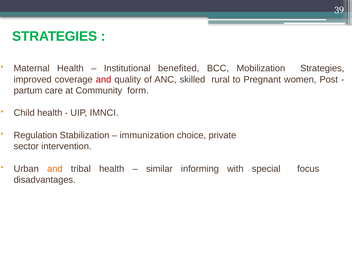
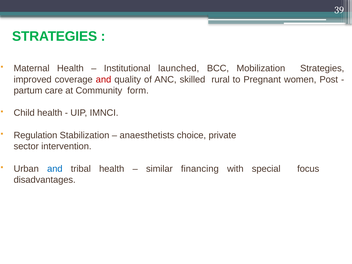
benefited: benefited -> launched (179, 68)
immunization: immunization -> anaesthetists (147, 135)
and colour: orange -> blue (55, 169)
informing: informing -> financing (200, 169)
